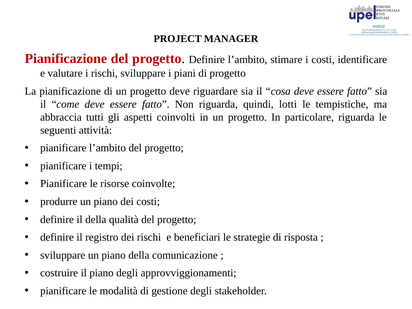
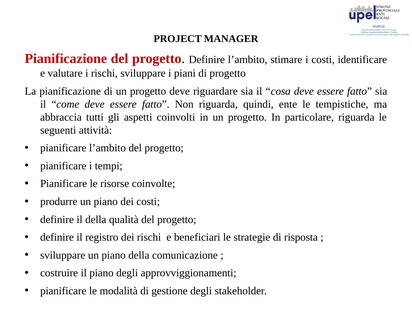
lotti: lotti -> ente (288, 104)
